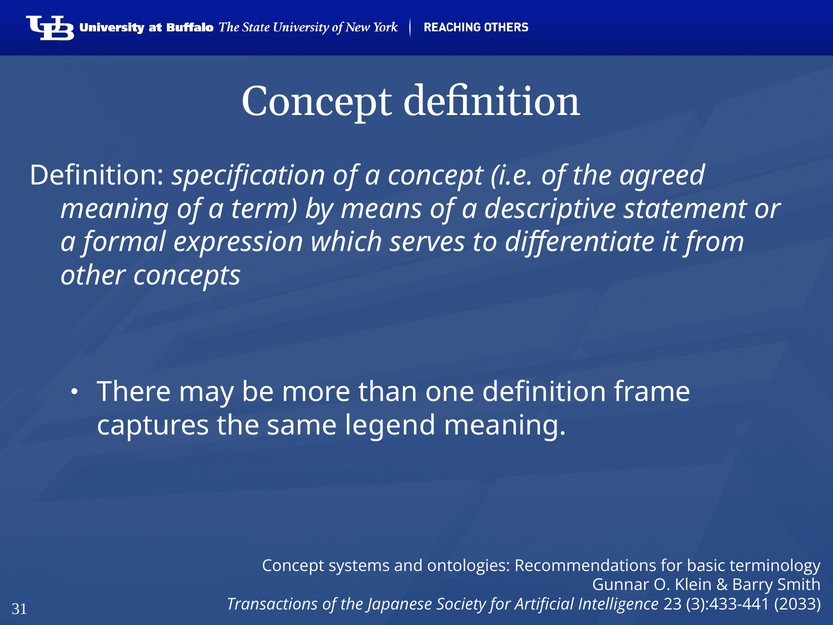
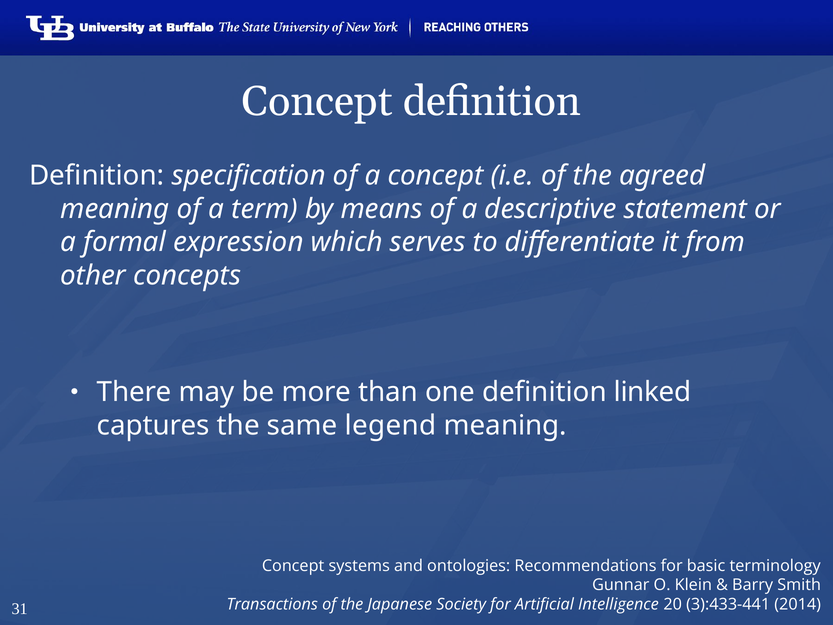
frame: frame -> linked (653, 392)
23: 23 -> 20 (673, 604)
2033: 2033 -> 2014 (798, 604)
